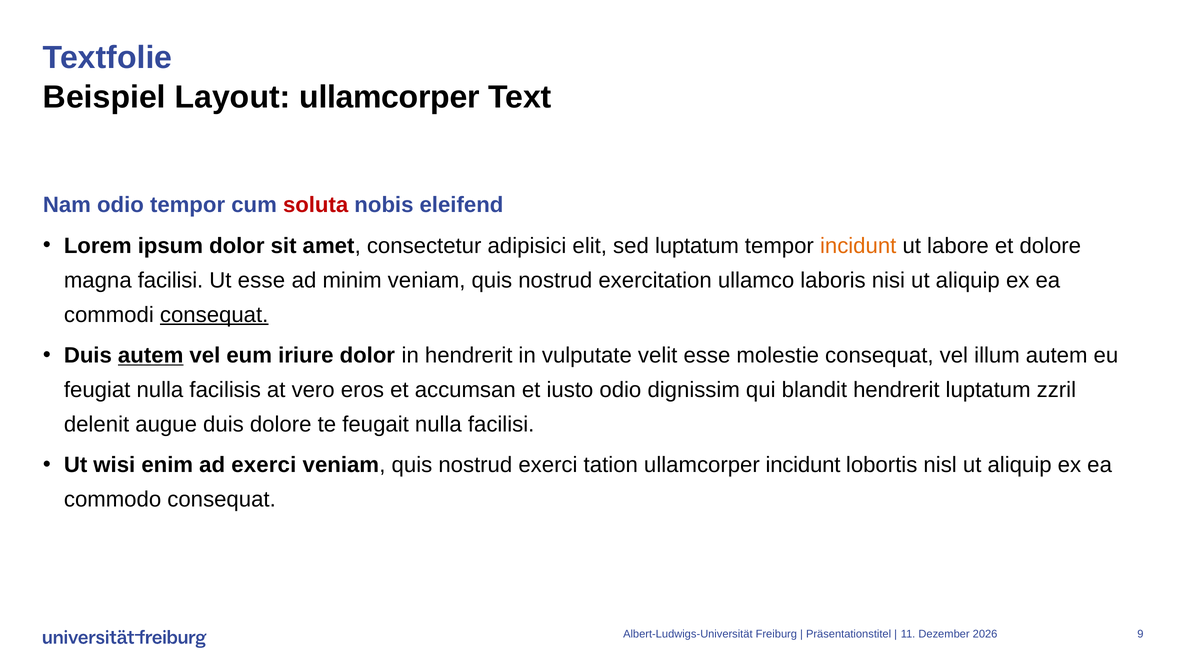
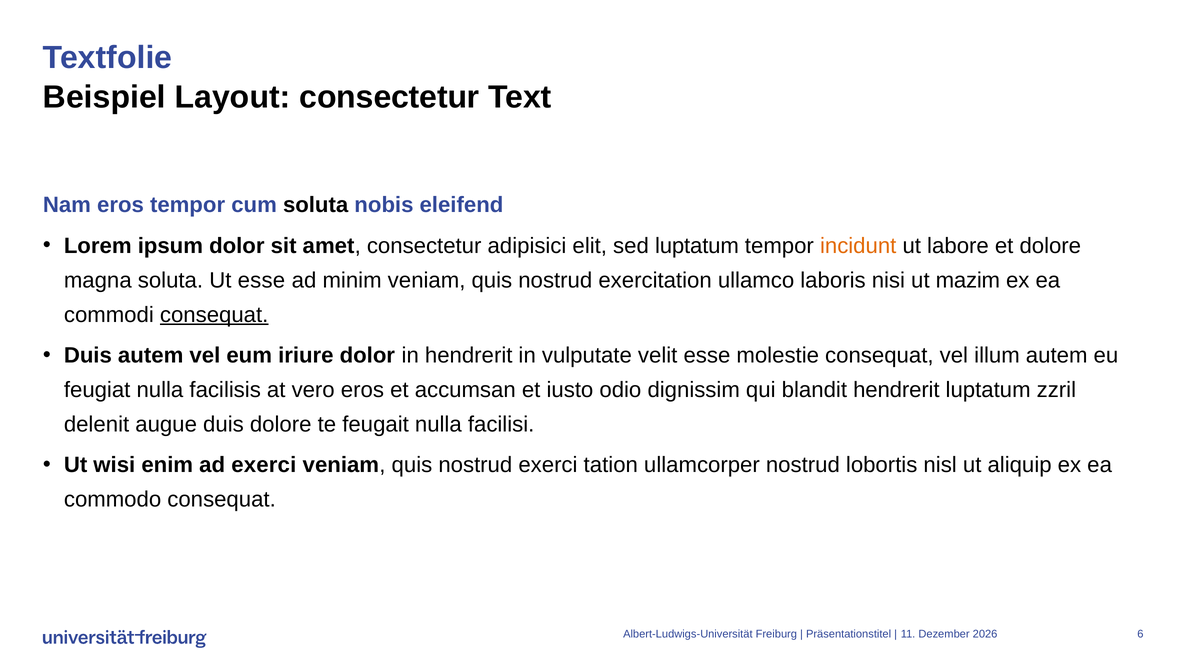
Layout ullamcorper: ullamcorper -> consectetur (389, 97)
Nam odio: odio -> eros (120, 205)
soluta colour: red -> black (316, 205)
magna facilisi: facilisi -> soluta (170, 280)
nisi ut aliquip: aliquip -> mazim (968, 280)
autem underline: present -> none (151, 356)
ullamcorper incidunt: incidunt -> nostrud (803, 465)
9: 9 -> 6 (1140, 634)
